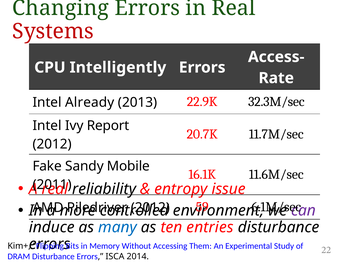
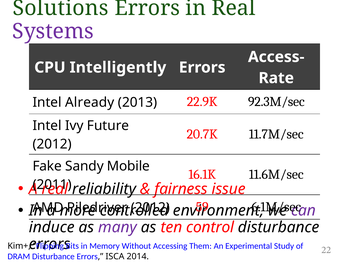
Changing: Changing -> Solutions (61, 8)
Systems colour: red -> purple (53, 31)
32.3M/sec: 32.3M/sec -> 92.3M/sec (276, 102)
Report: Report -> Future (108, 126)
entropy: entropy -> fairness (181, 189)
many colour: blue -> purple (118, 227)
entries: entries -> control (210, 227)
